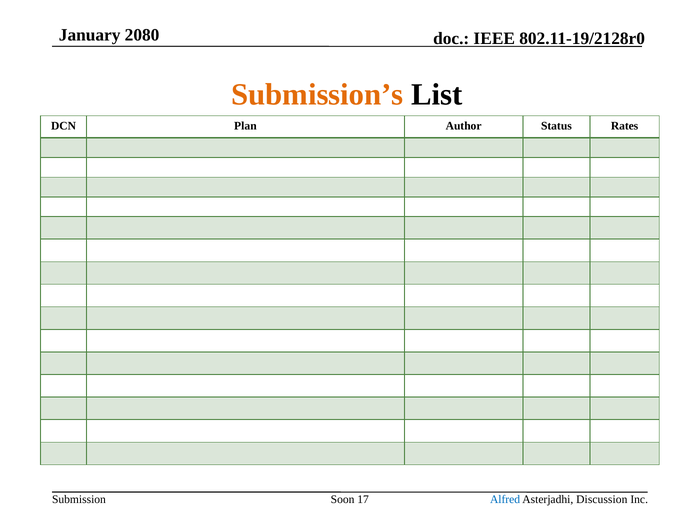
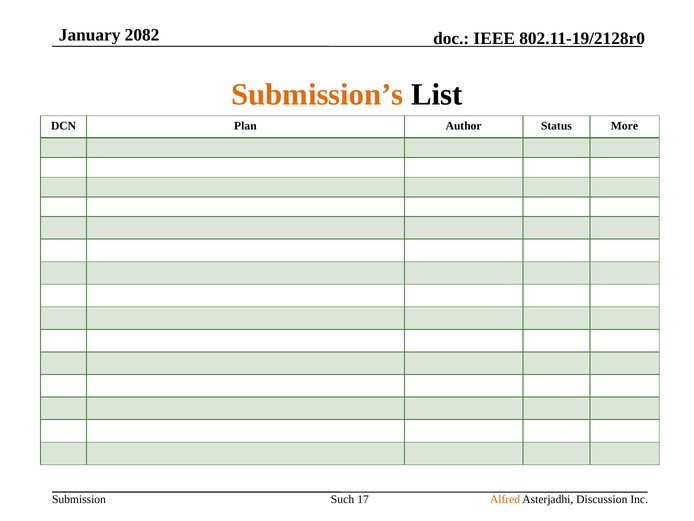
2080: 2080 -> 2082 (142, 35)
Rates: Rates -> More (624, 126)
Soon: Soon -> Such (343, 499)
Alfred colour: blue -> orange (505, 499)
